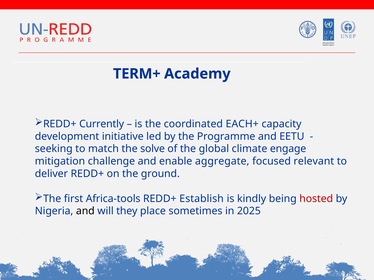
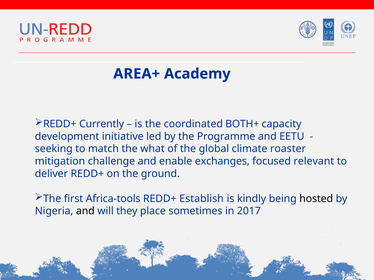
TERM+: TERM+ -> AREA+ (137, 74)
EACH+: EACH+ -> BOTH+ (242, 124)
solve: solve -> what (152, 149)
engage: engage -> roaster (288, 149)
aggregate: aggregate -> exchanges (222, 162)
hosted colour: red -> black (316, 199)
2025: 2025 -> 2017 (249, 211)
